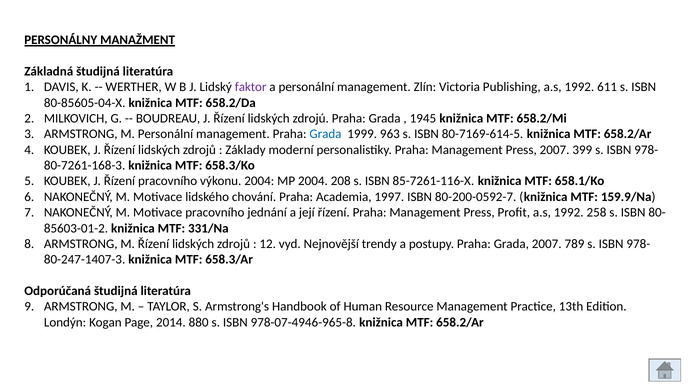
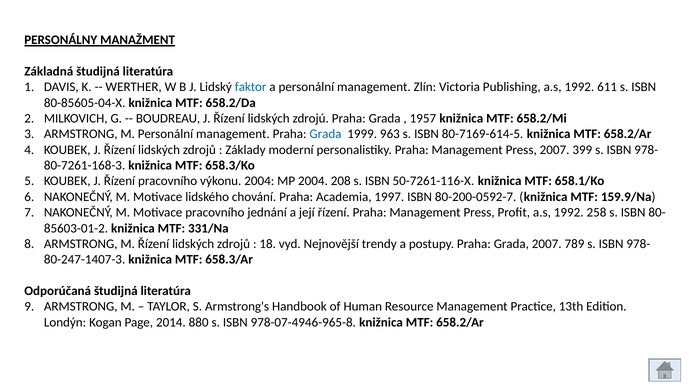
faktor colour: purple -> blue (251, 87)
1945: 1945 -> 1957 (423, 118)
85-7261-116-X: 85-7261-116-X -> 50-7261-116-X (433, 181)
12: 12 -> 18 (268, 244)
